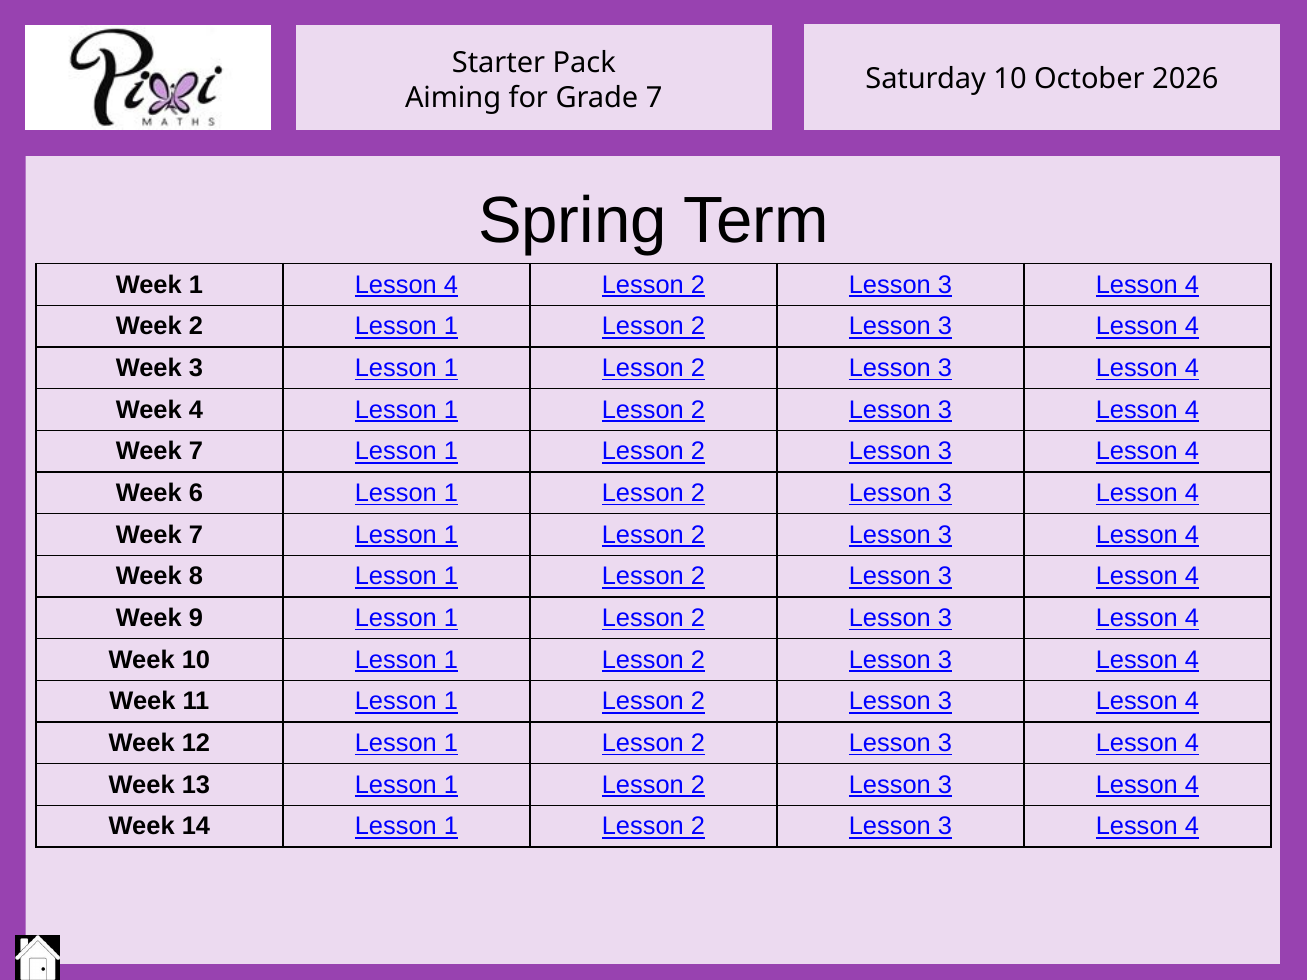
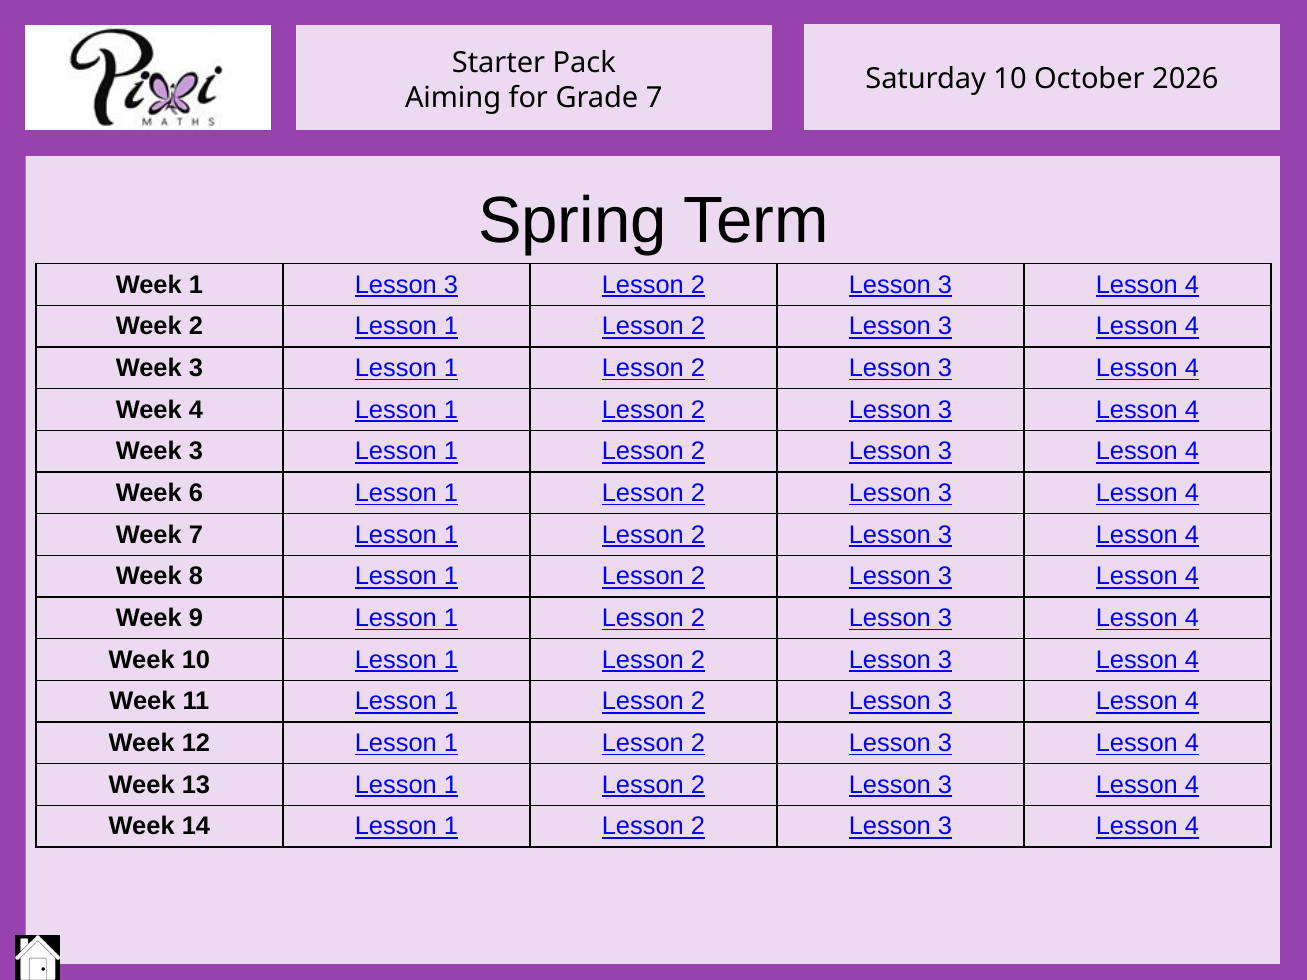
1 Lesson 4: 4 -> 3 (451, 285)
7: 7 -> 3 (196, 452)
